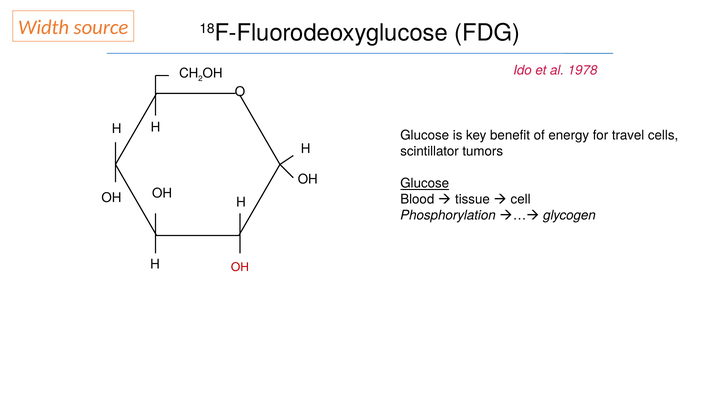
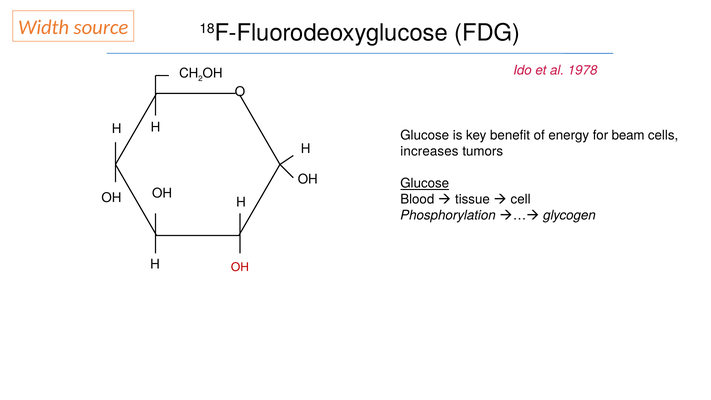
travel: travel -> beam (628, 135)
scintillator: scintillator -> increases (429, 151)
